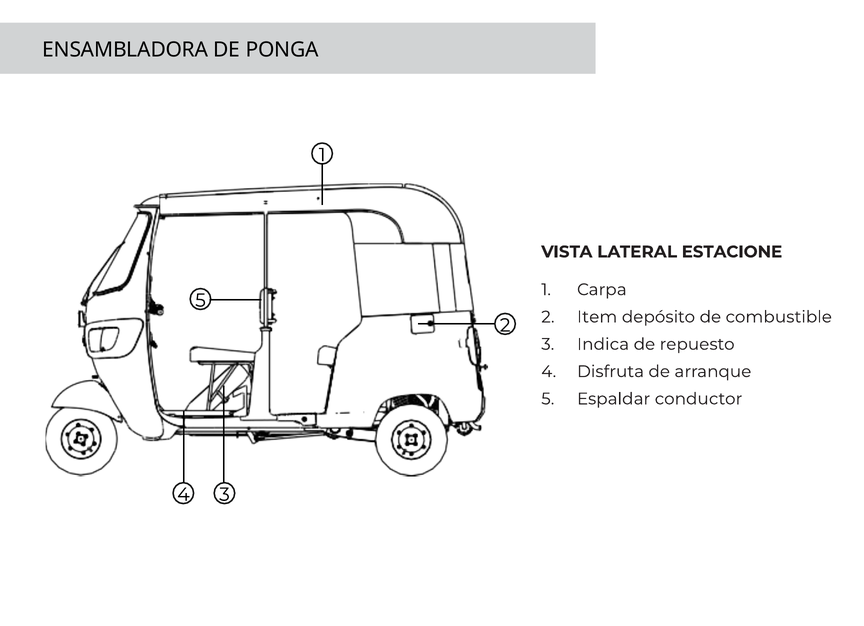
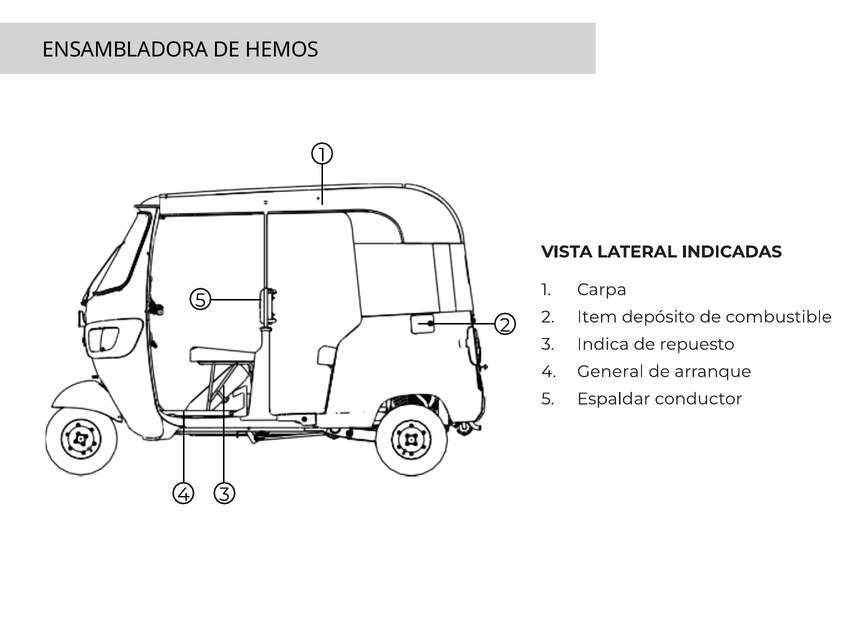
PONGA: PONGA -> HEMOS (282, 50)
ESTACIONE: ESTACIONE -> INDICADAS (732, 252)
Disfruta: Disfruta -> General (610, 371)
